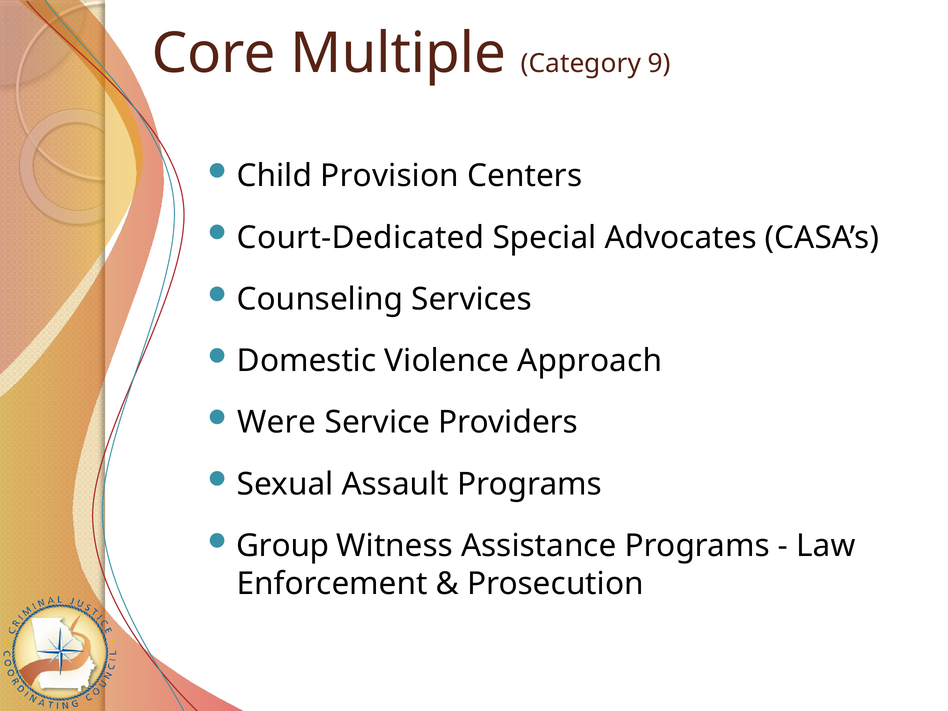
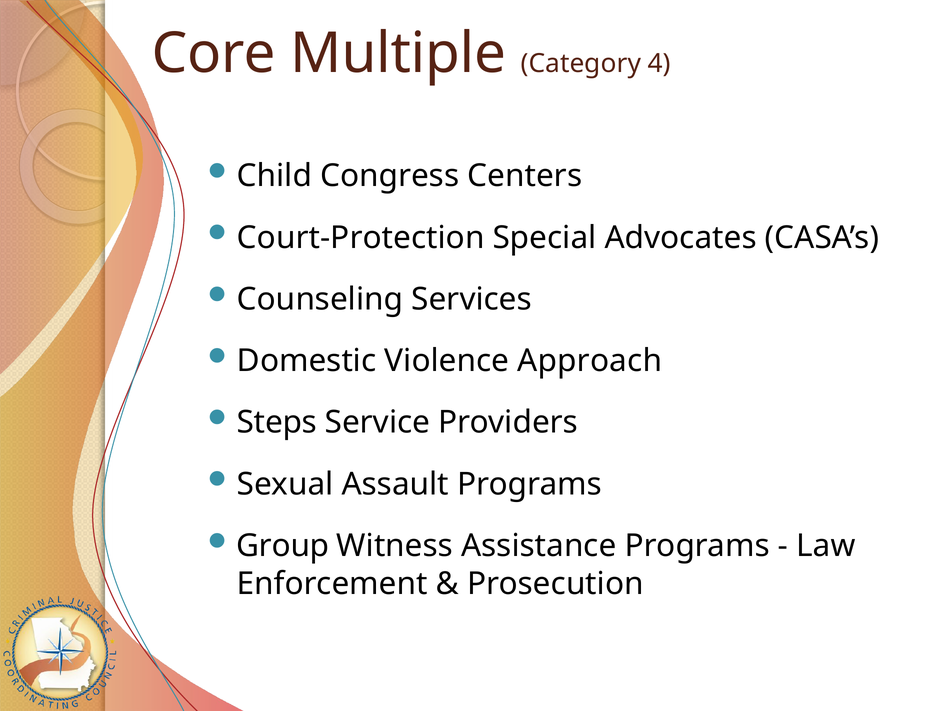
9: 9 -> 4 (659, 64)
Provision: Provision -> Congress (390, 176)
Court-Dedicated: Court-Dedicated -> Court-Protection (361, 238)
Were: Were -> Steps (277, 423)
